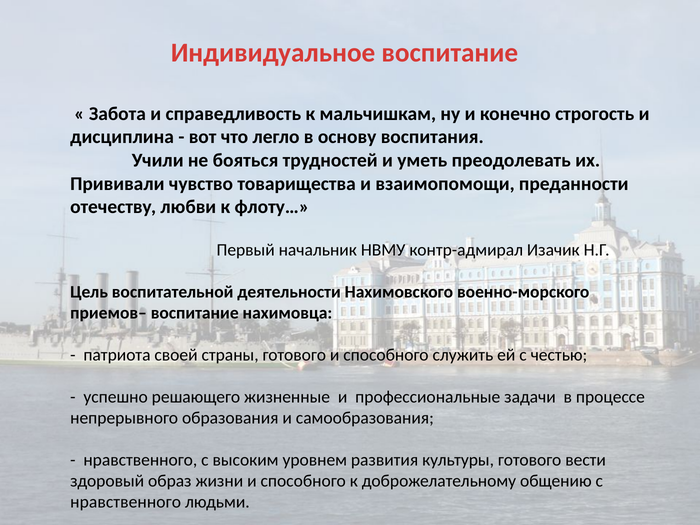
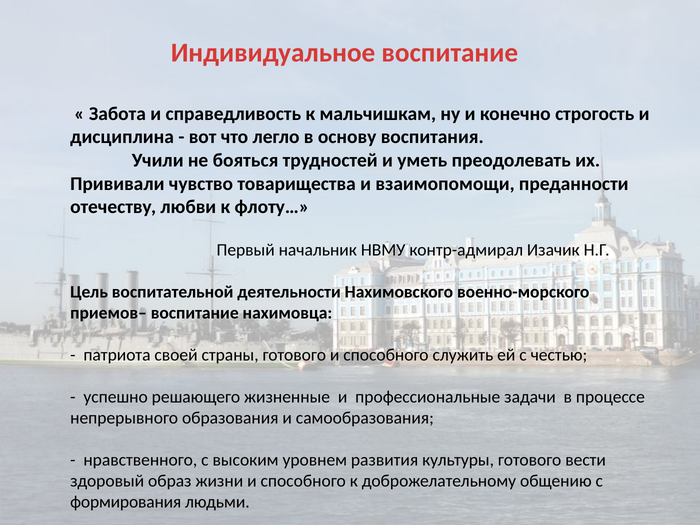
нравственного: нравственного -> формирования (126, 502)
